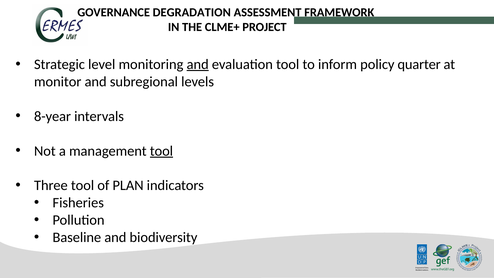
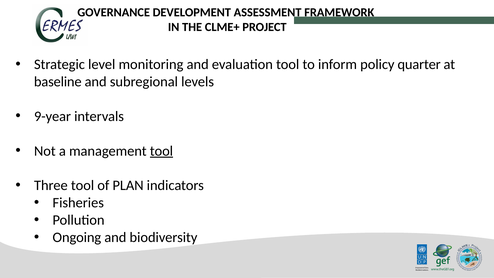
DEGRADATION: DEGRADATION -> DEVELOPMENT (192, 12)
and underline: present -> none (198, 64)
monitor: monitor -> baseline (58, 82)
8-year: 8-year -> 9-year (53, 116)
Baseline: Baseline -> Ongoing (77, 237)
